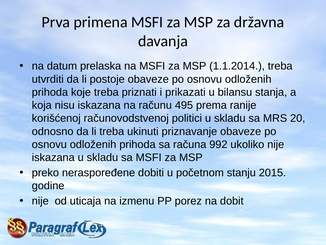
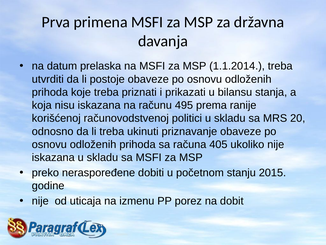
992: 992 -> 405 (218, 144)
